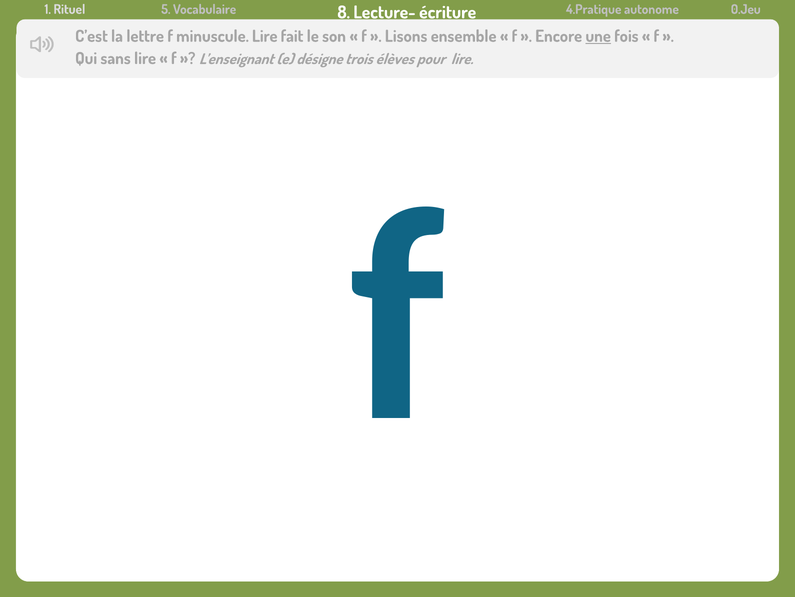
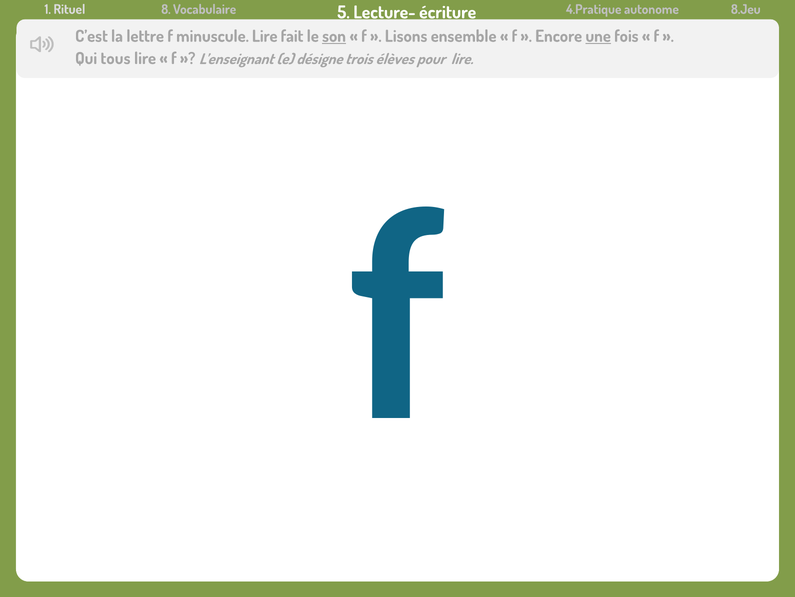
5: 5 -> 8 (166, 9)
8: 8 -> 5 (344, 13)
0.Jeu: 0.Jeu -> 8.Jeu (746, 9)
son underline: none -> present (334, 36)
sans: sans -> tous (116, 59)
